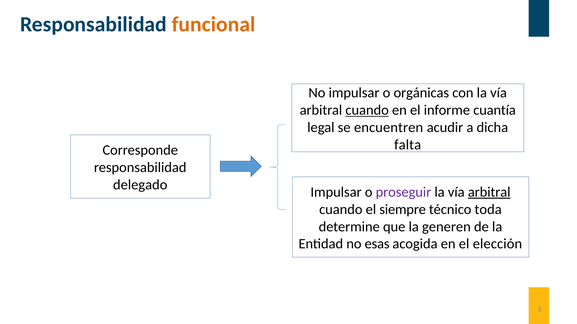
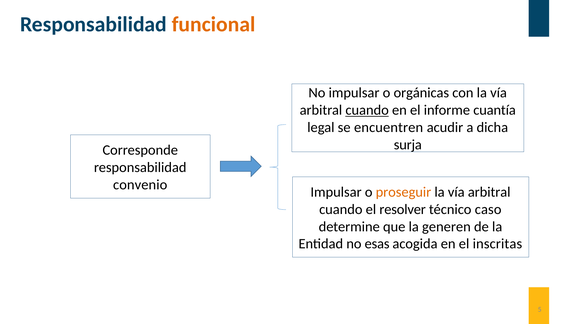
falta: falta -> surja (408, 145)
delegado: delegado -> convenio (140, 185)
proseguir colour: purple -> orange (403, 192)
arbitral underline: present -> none (489, 192)
siempre: siempre -> resolver (403, 210)
toda: toda -> caso (488, 210)
elección: elección -> inscritas (497, 244)
